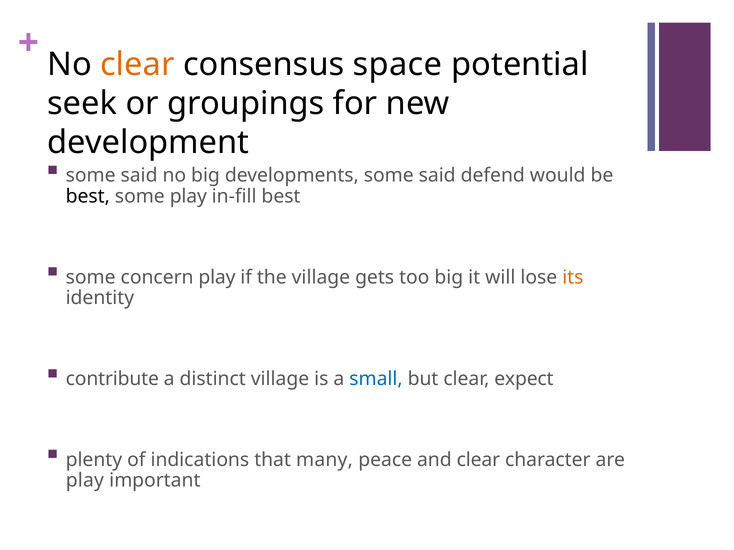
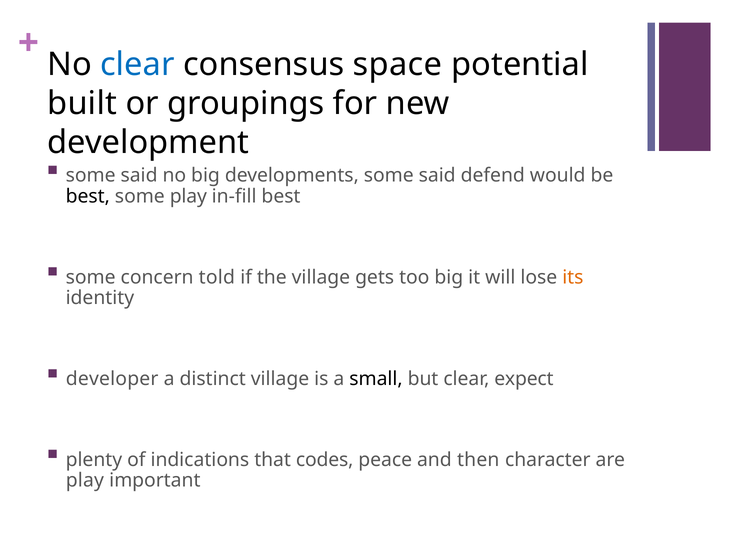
clear colour: orange -> blue (137, 64)
seek: seek -> built (82, 104)
concern play: play -> told (217, 277)
contribute: contribute -> developer (112, 379)
small colour: blue -> black (376, 379)
many: many -> codes (325, 460)
and clear: clear -> then (478, 460)
